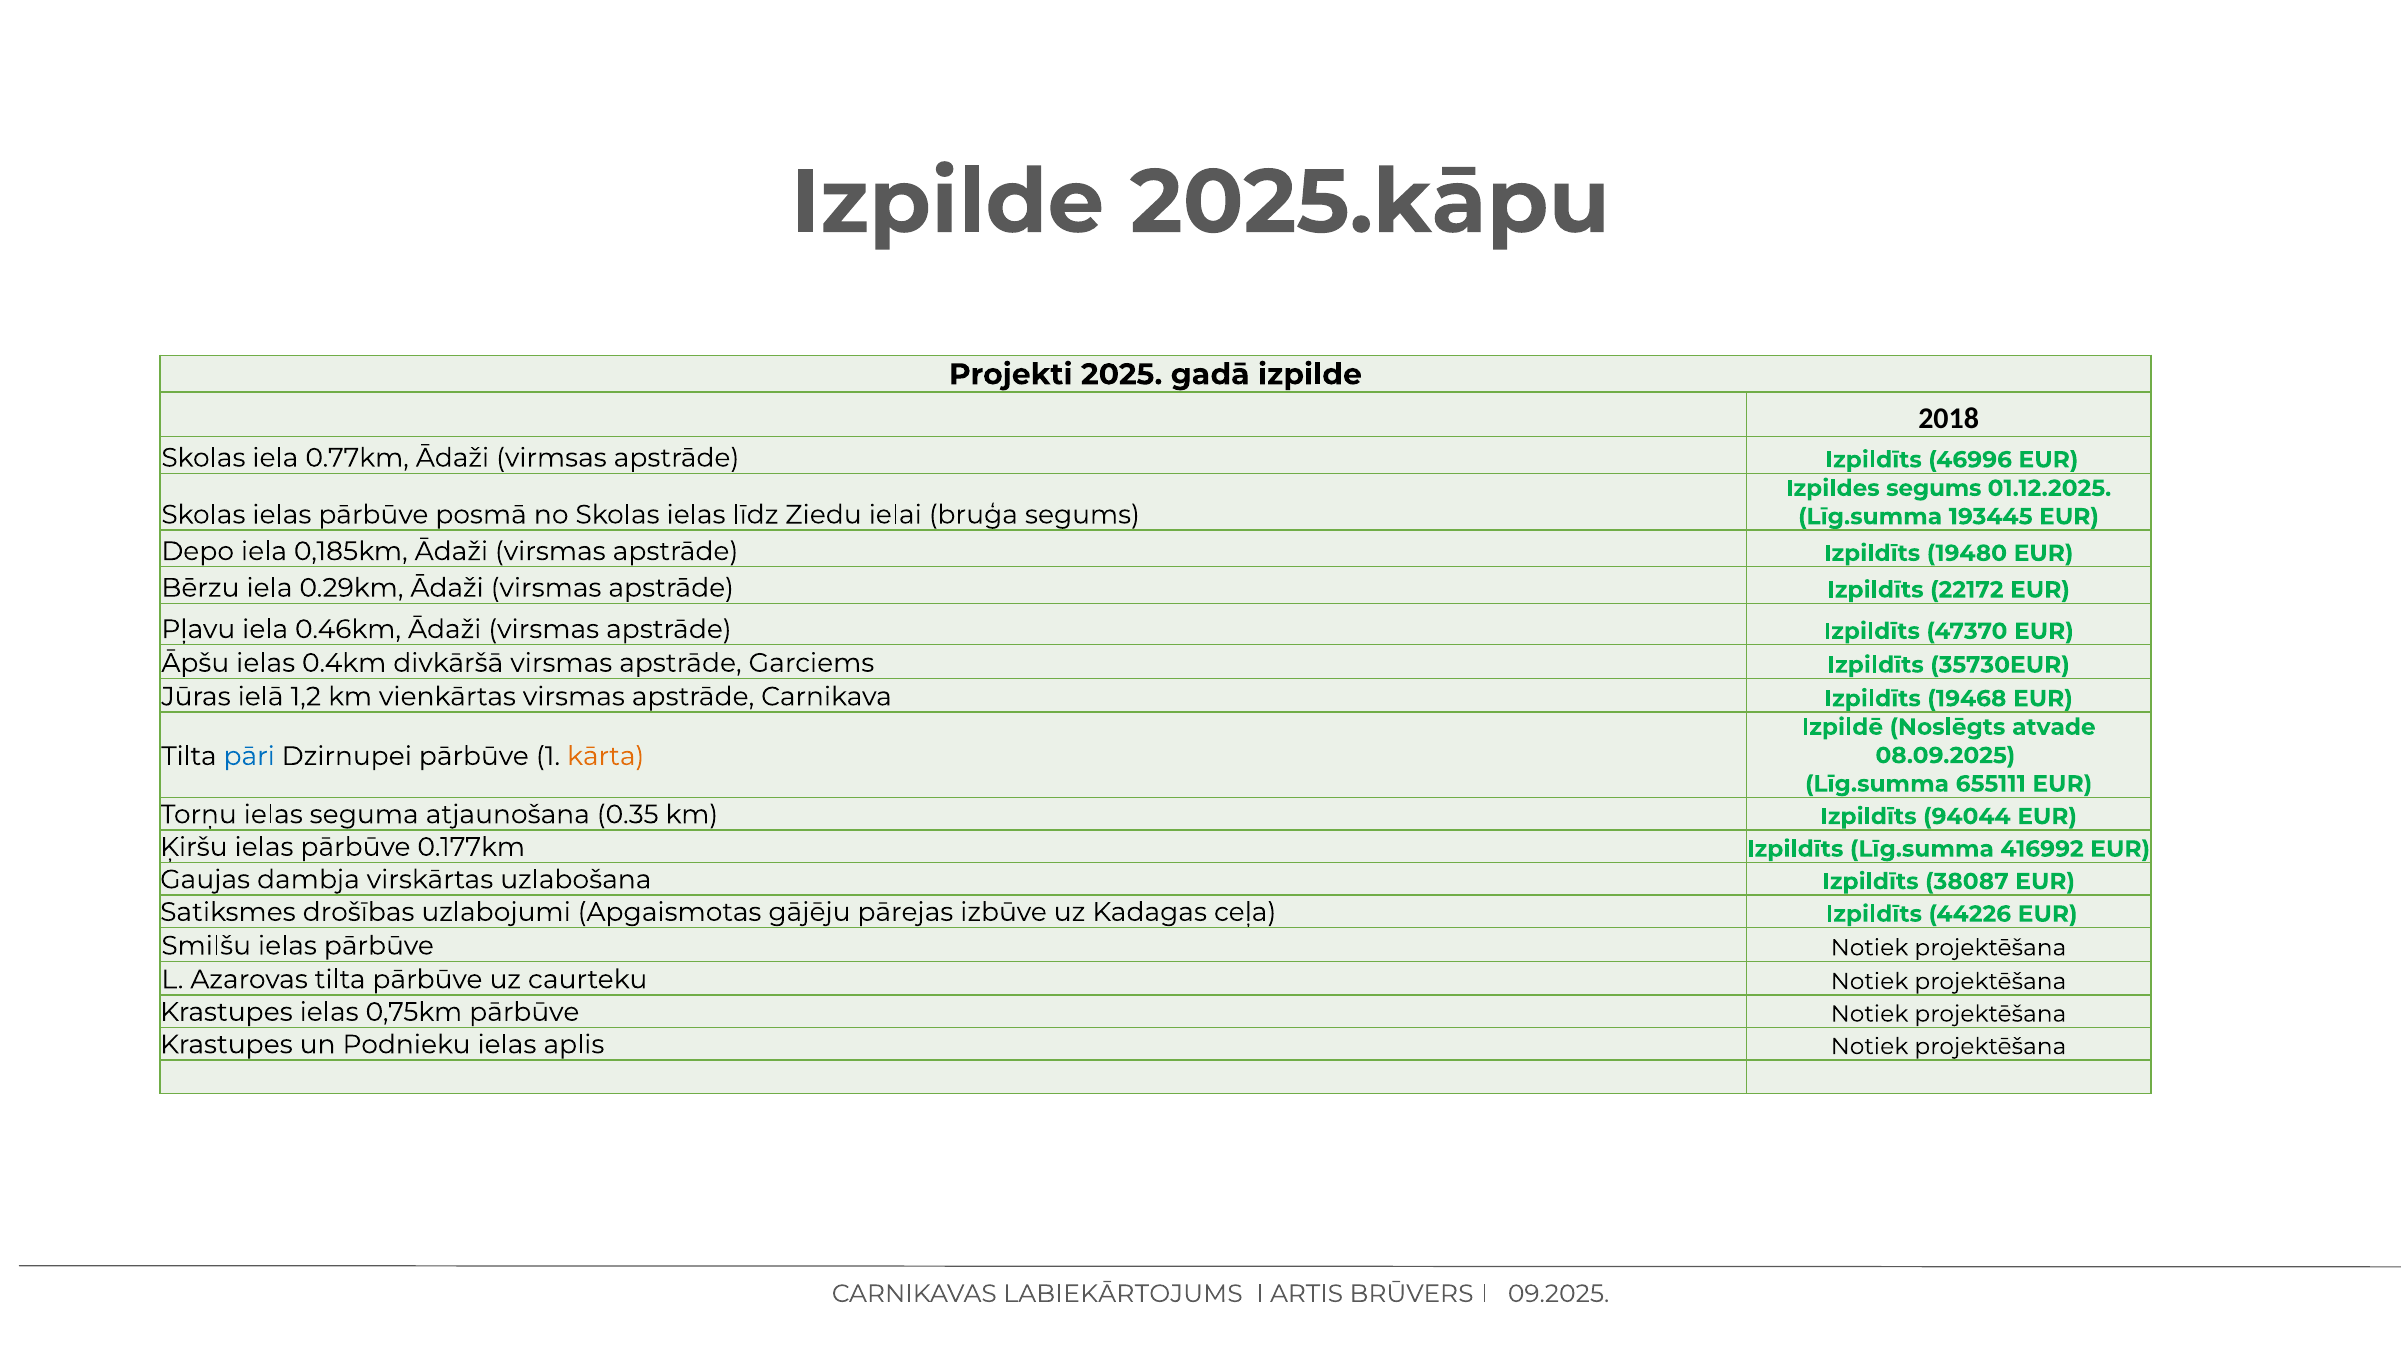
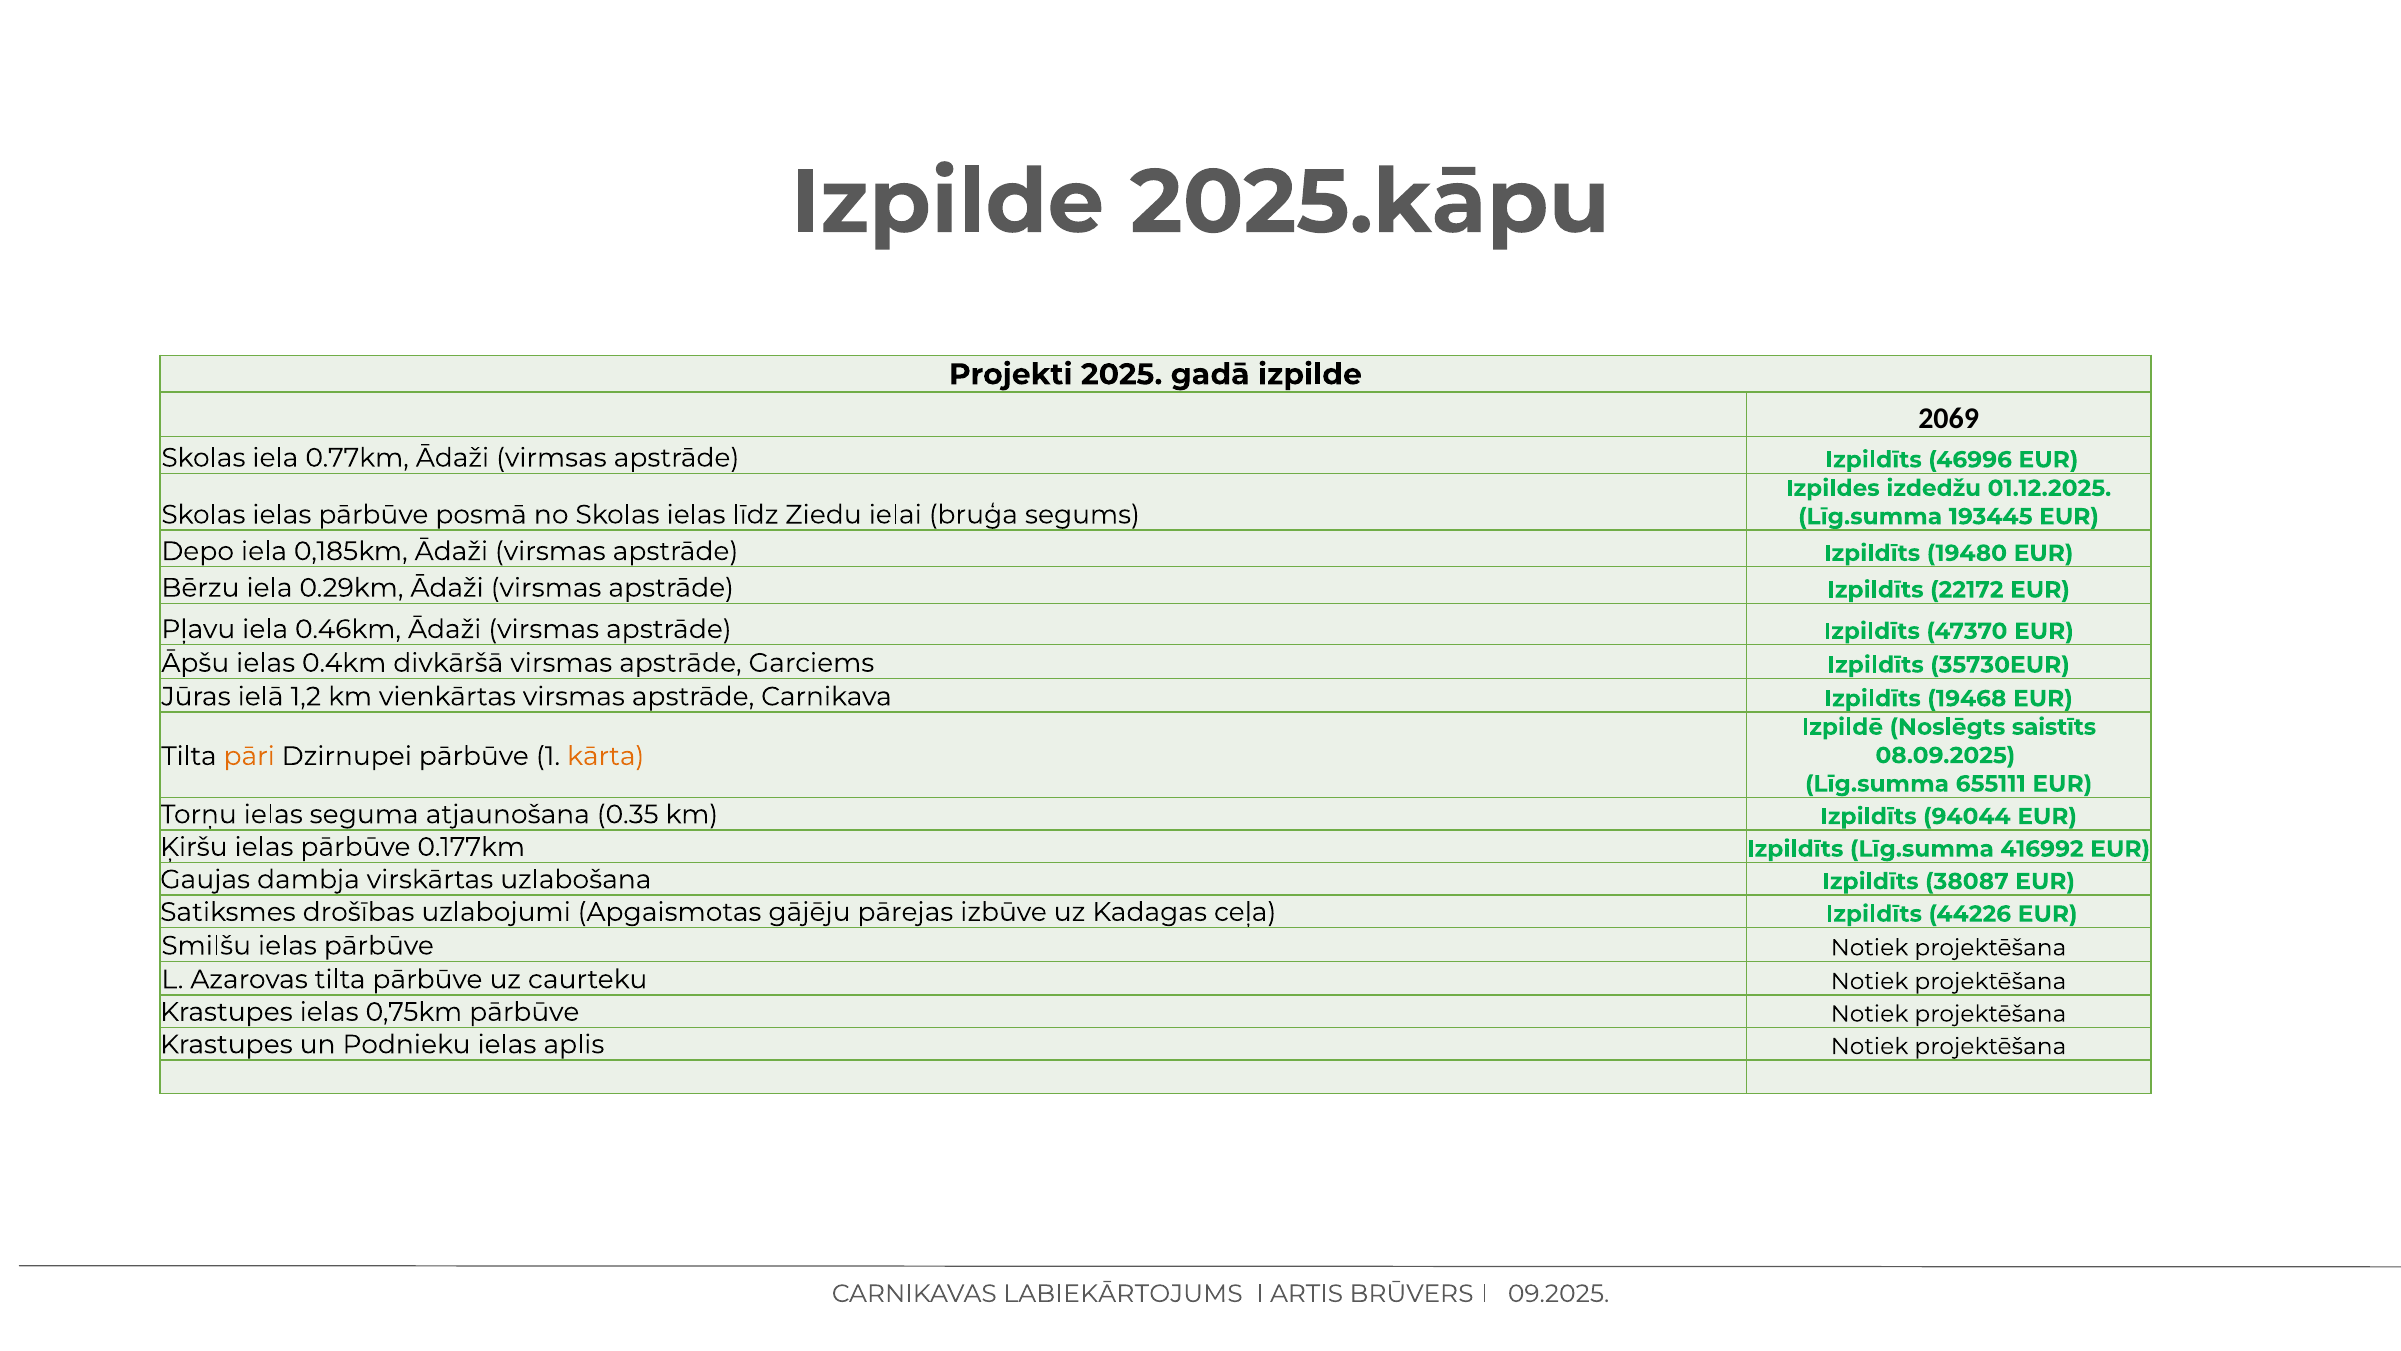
2018: 2018 -> 2069 (1949, 419)
Izpildes segums: segums -> izdedžu (1934, 488)
atvade: atvade -> saistīts (2054, 727)
pāri colour: blue -> orange (249, 756)
